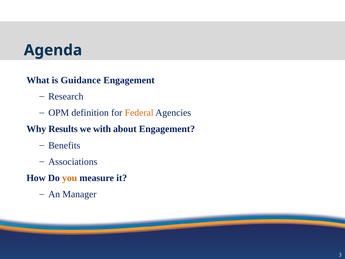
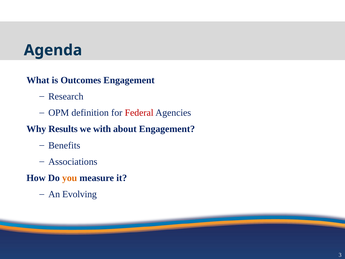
Guidance: Guidance -> Outcomes (81, 80)
Federal colour: orange -> red (139, 113)
Manager: Manager -> Evolving (80, 194)
